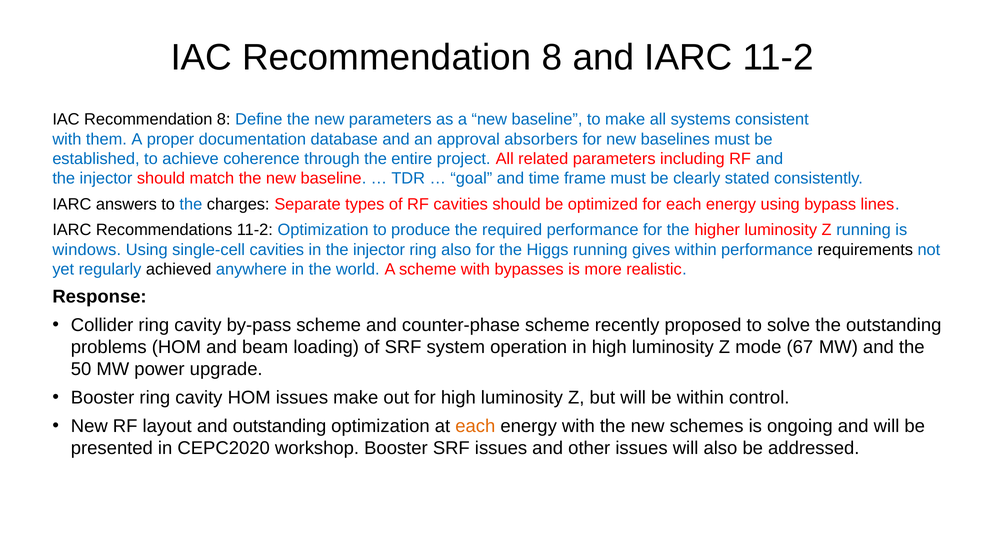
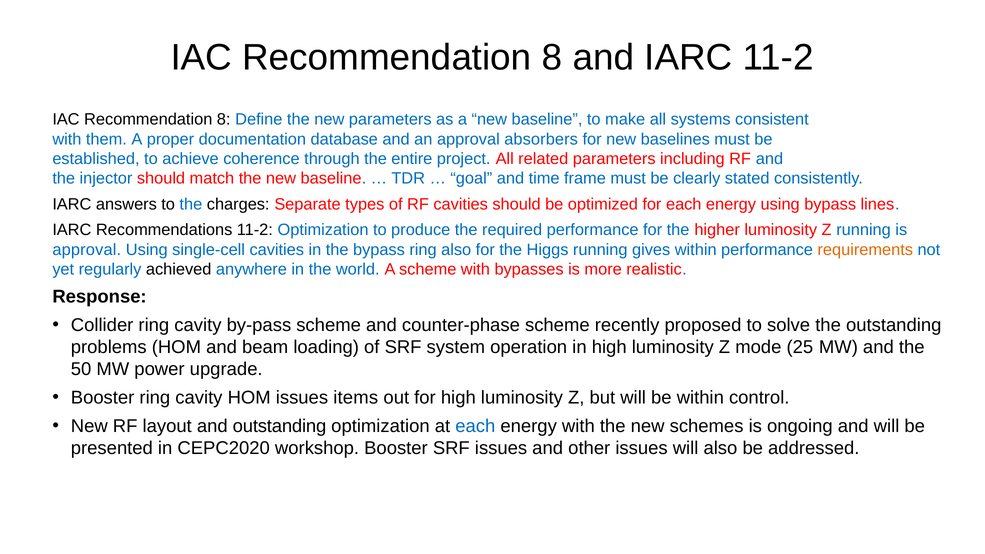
windows: windows -> approval (87, 250)
in the injector: injector -> bypass (379, 250)
requirements colour: black -> orange (865, 250)
67: 67 -> 25 (800, 347)
issues make: make -> items (356, 398)
each colour: orange -> blue (475, 426)
